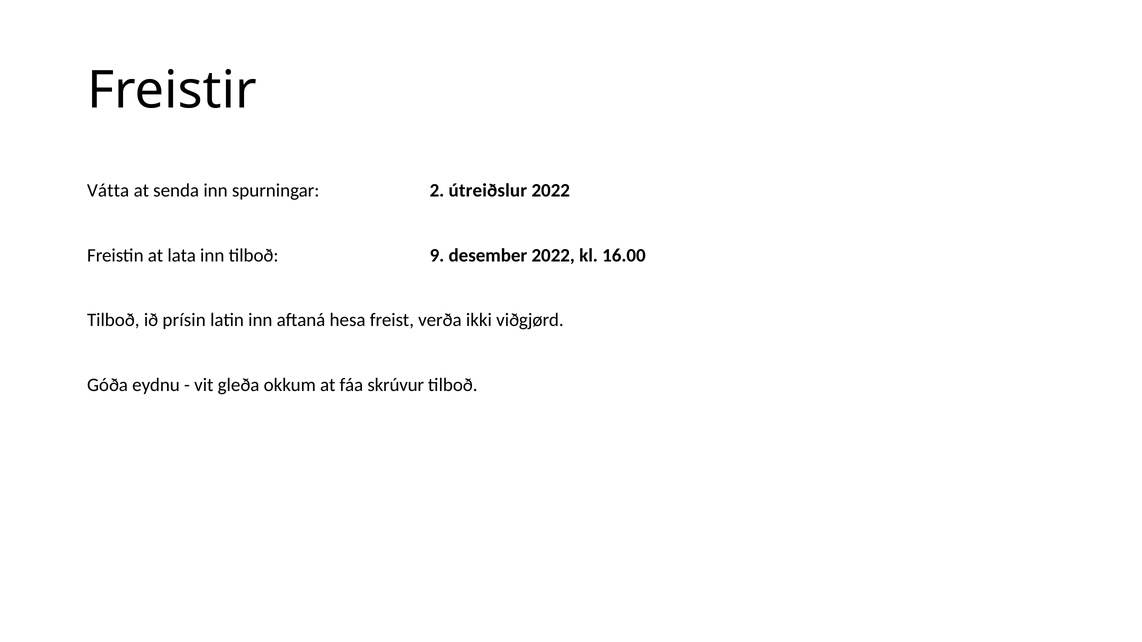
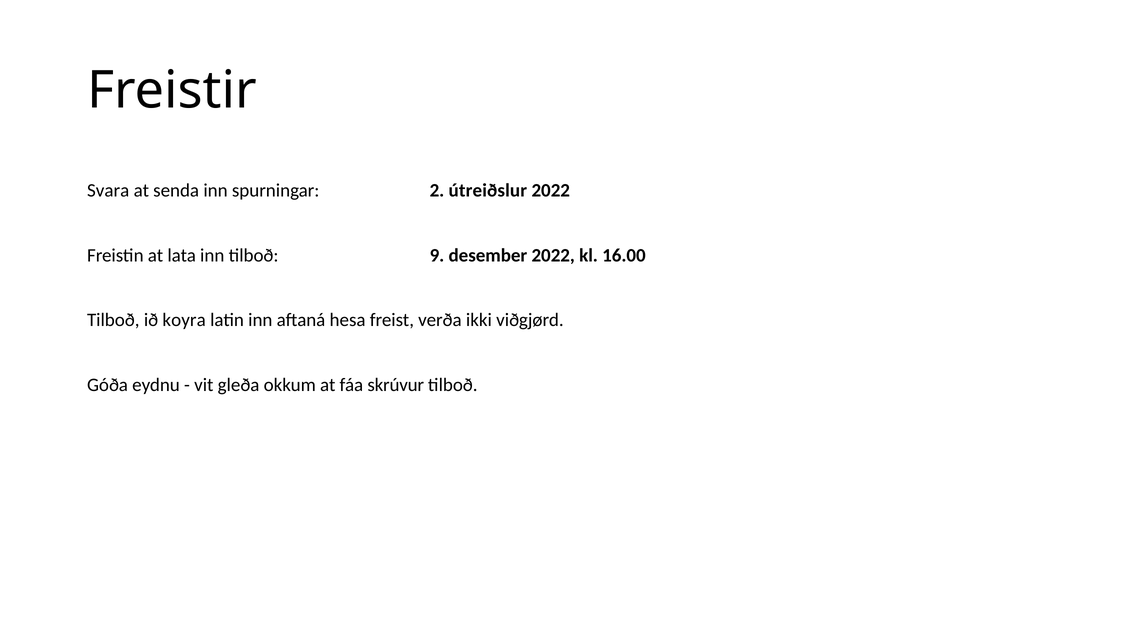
Vátta: Vátta -> Svara (108, 191)
prísin: prísin -> koyra (184, 320)
